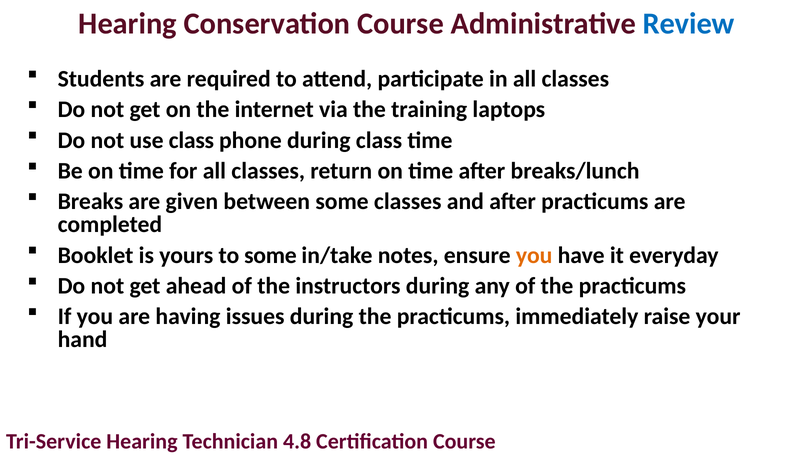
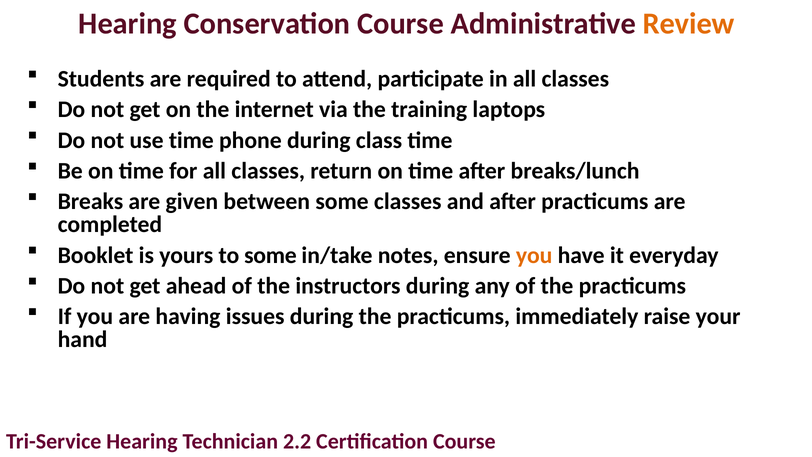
Review colour: blue -> orange (689, 24)
use class: class -> time (191, 140)
4.8: 4.8 -> 2.2 (297, 441)
